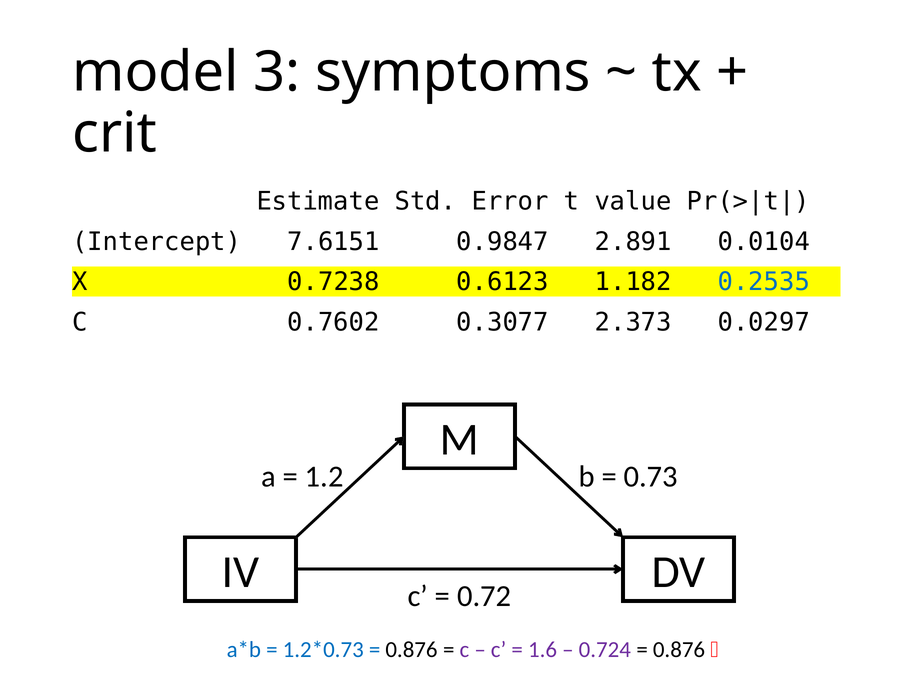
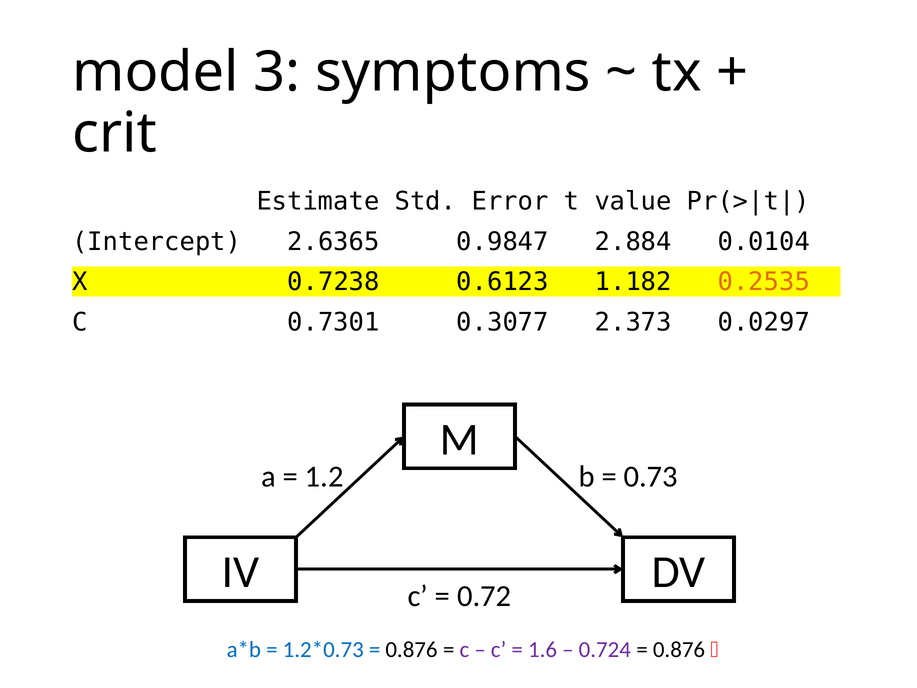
7.6151: 7.6151 -> 2.6365 (333, 242)
2.891: 2.891 -> 2.884 (633, 242)
0.2535 colour: blue -> orange (764, 282)
0.7602: 0.7602 -> 0.7301 (333, 322)
